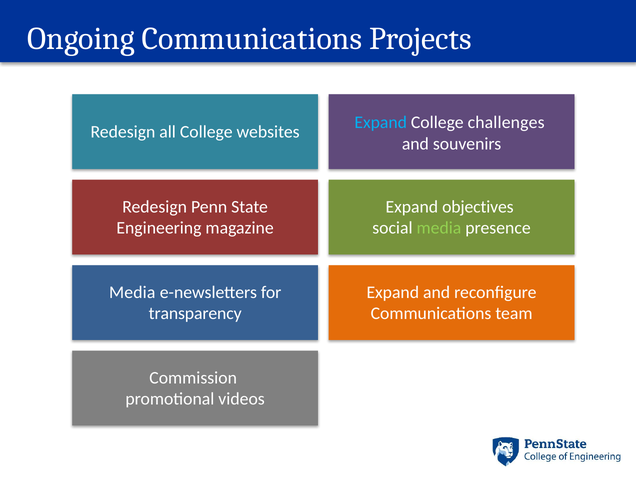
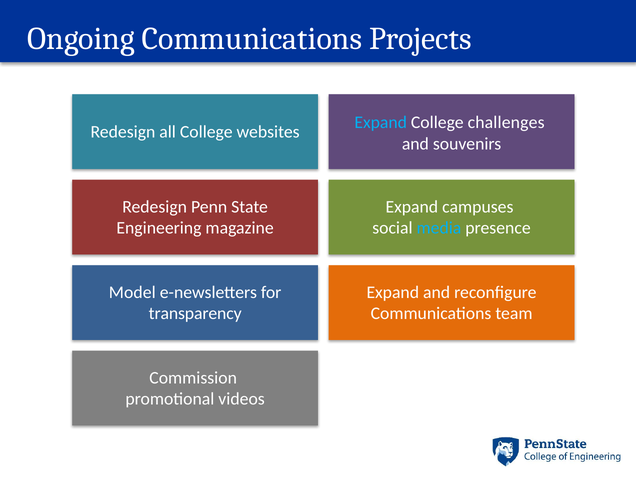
objectives: objectives -> campuses (478, 207)
media colour: light green -> light blue (439, 228)
Media: Media -> Model (132, 292)
